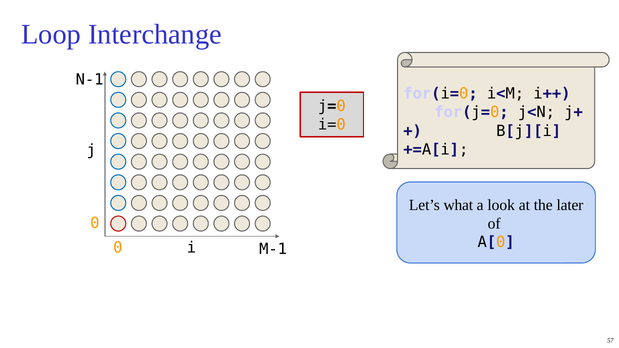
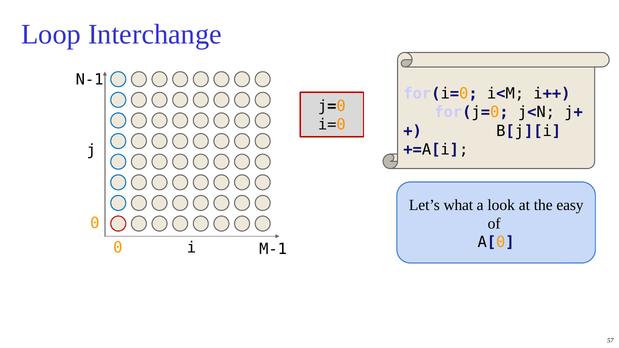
later: later -> easy (570, 205)
